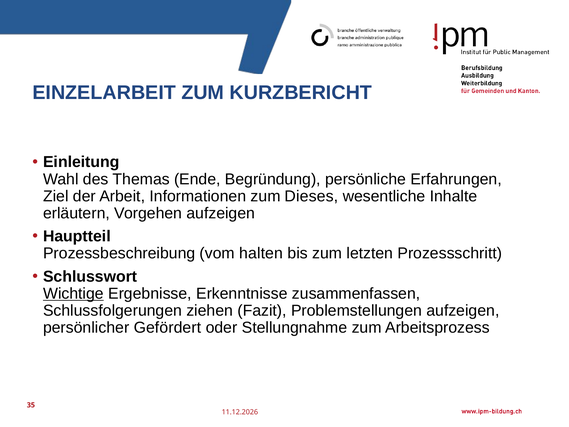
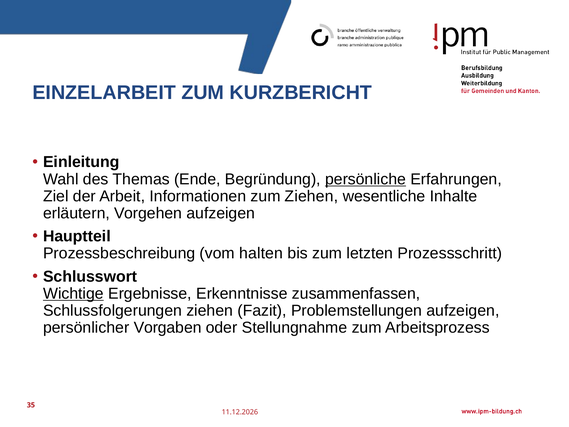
persönliche underline: none -> present (366, 179)
zum Dieses: Dieses -> Ziehen (311, 196)
Gefördert: Gefördert -> Vorgaben (168, 328)
